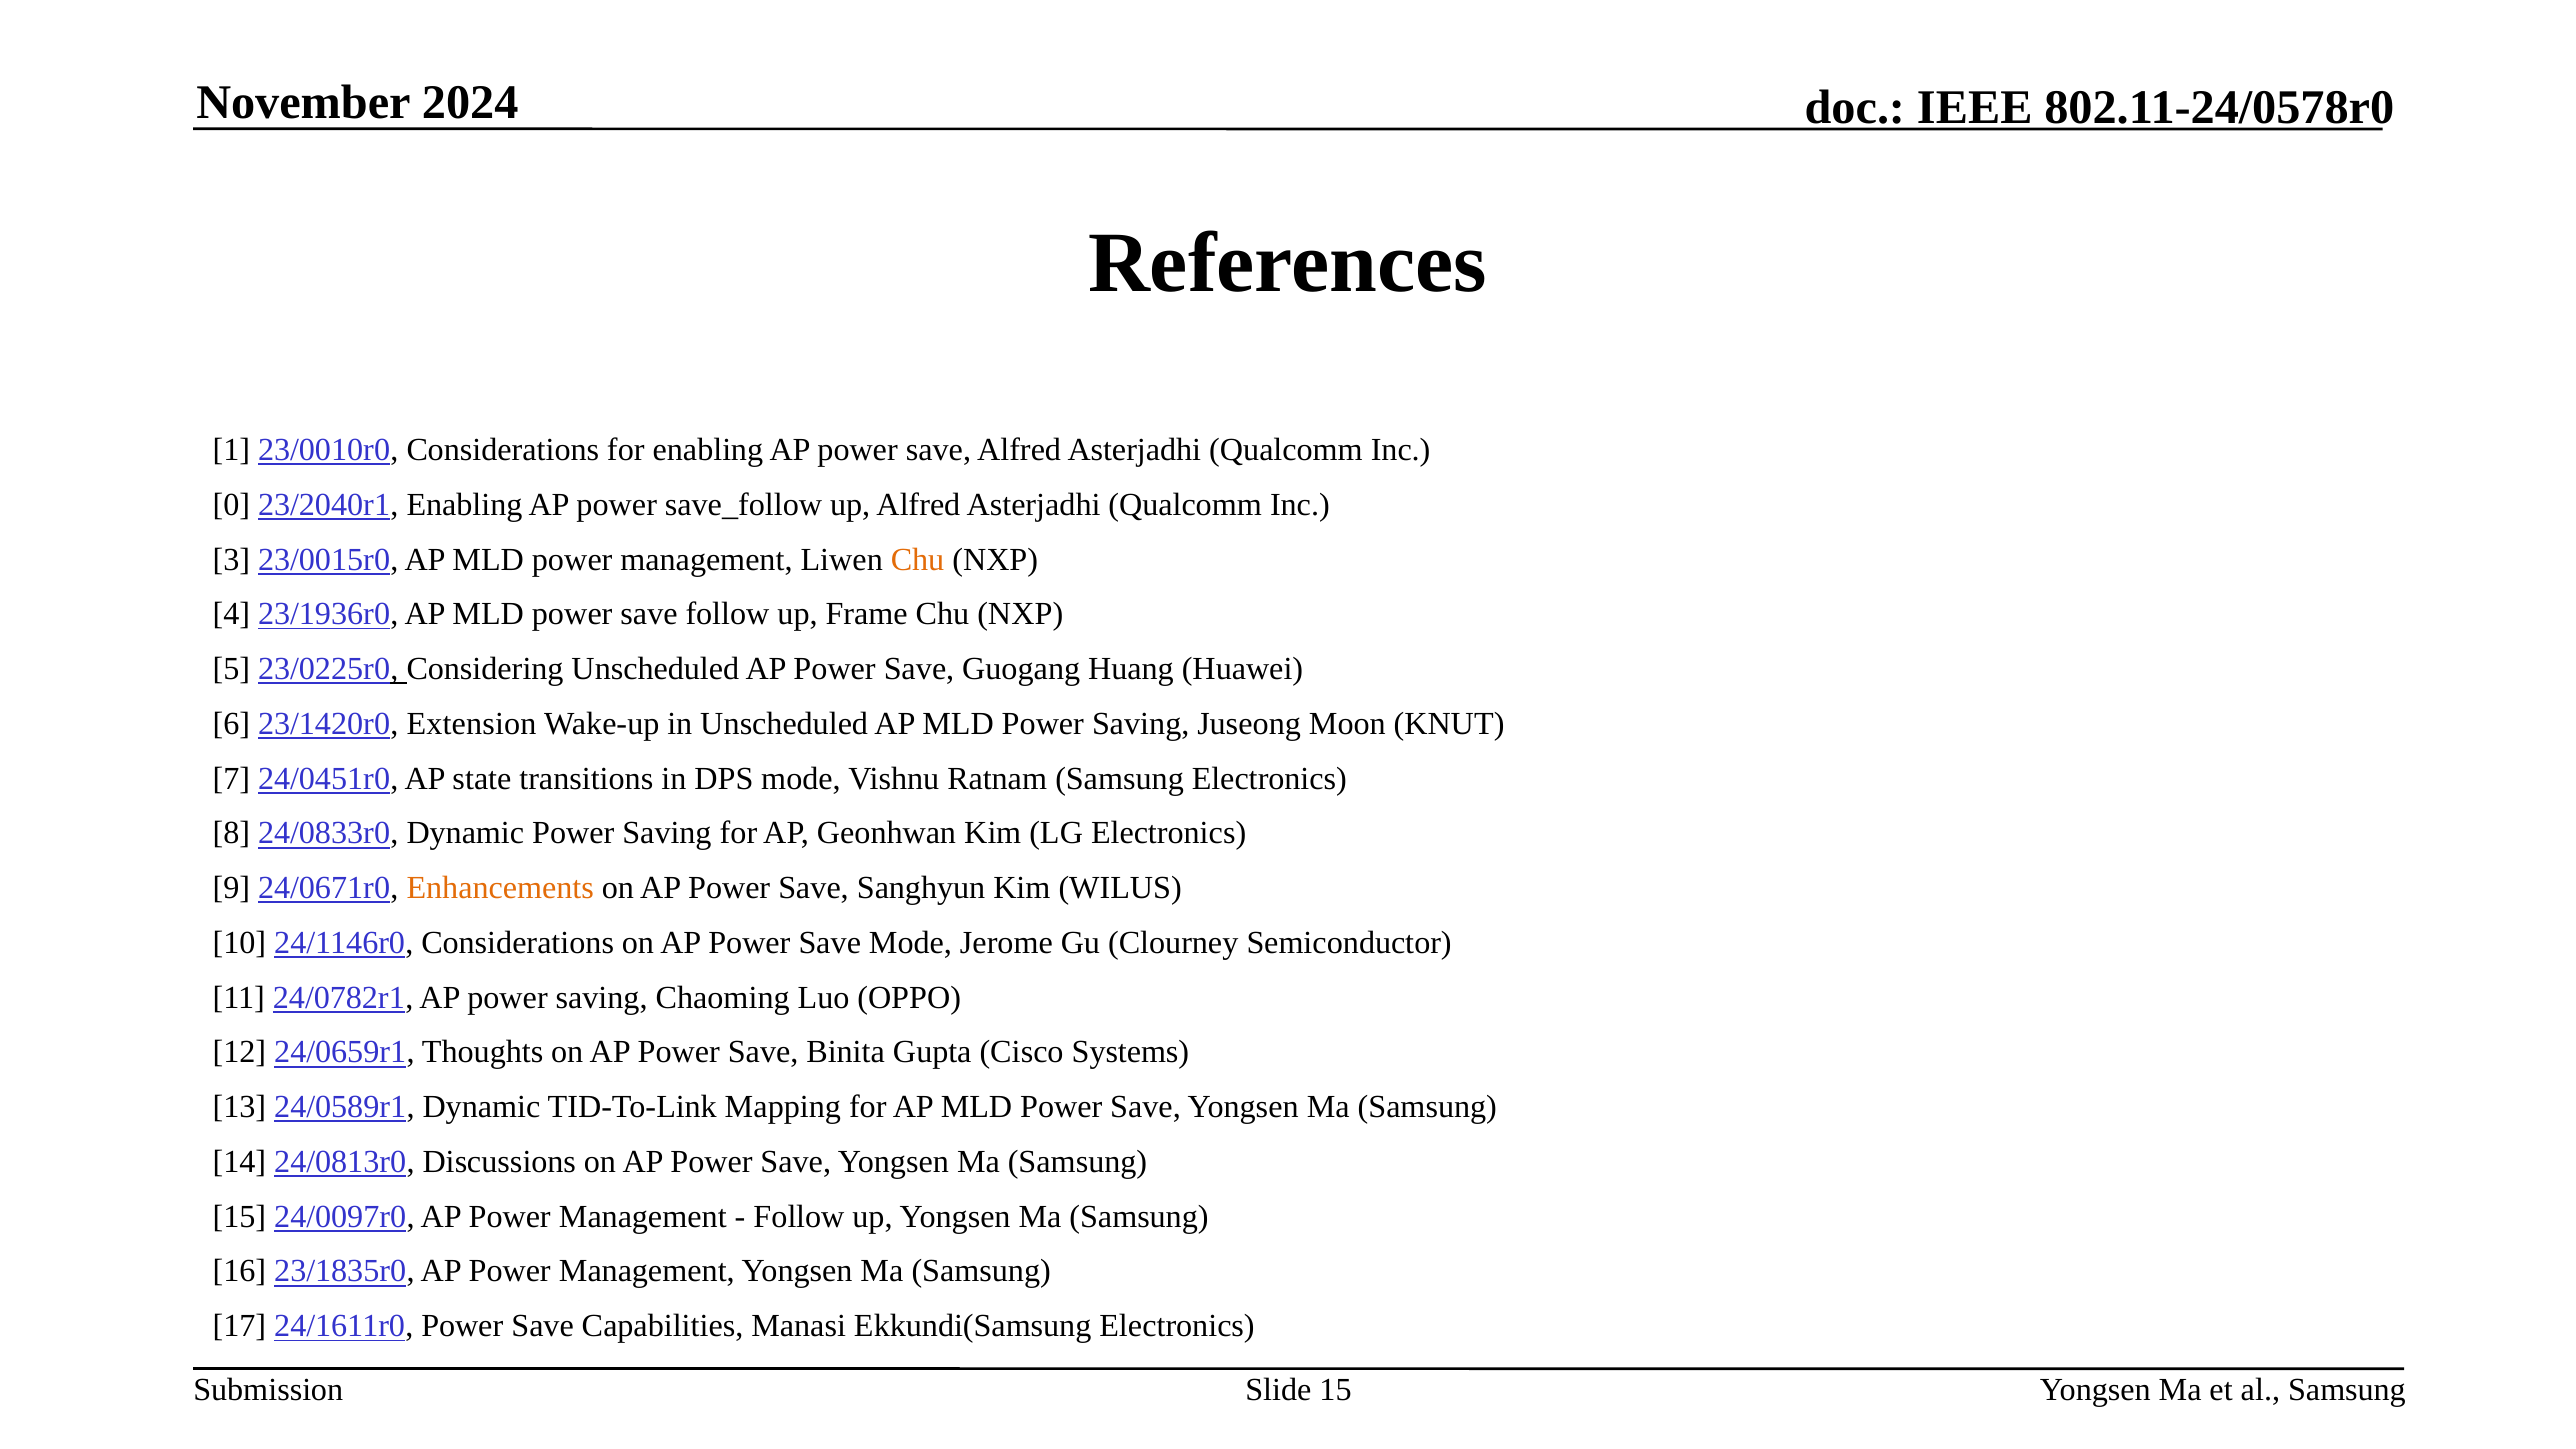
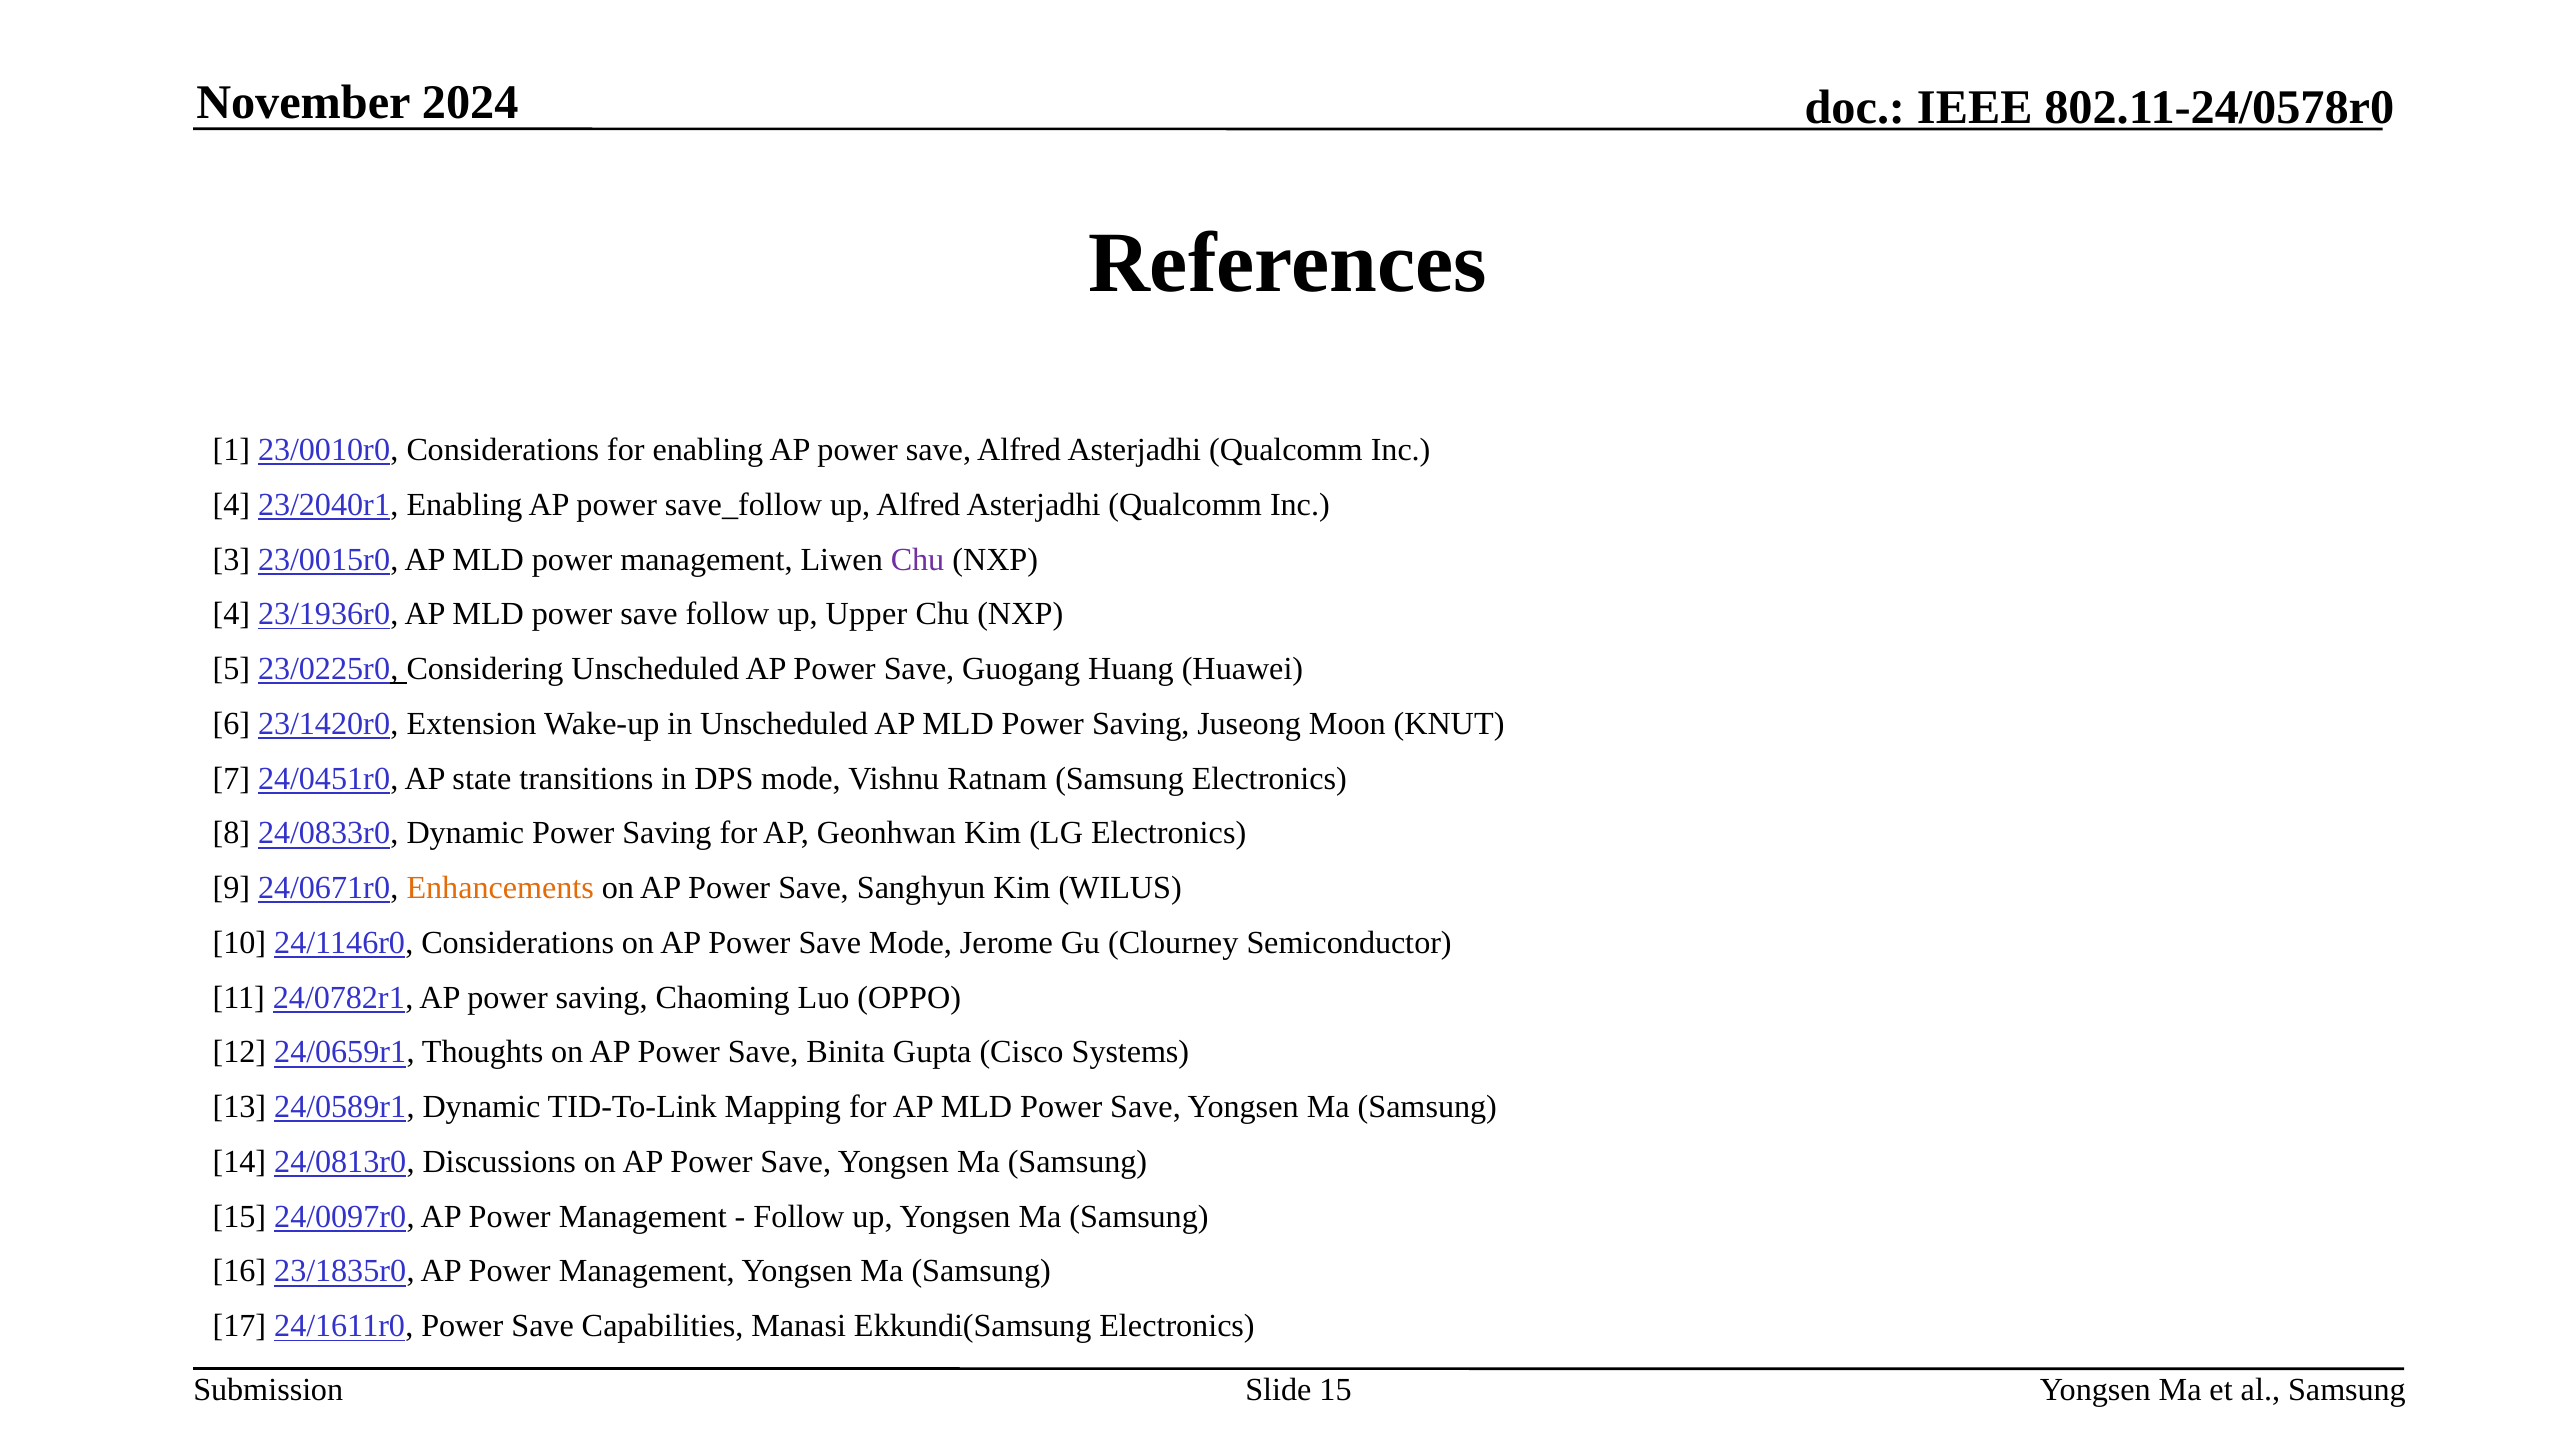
0: 0 -> 4 (231, 505)
Chu colour: orange -> purple (918, 559)
Frame: Frame -> Upper (866, 614)
